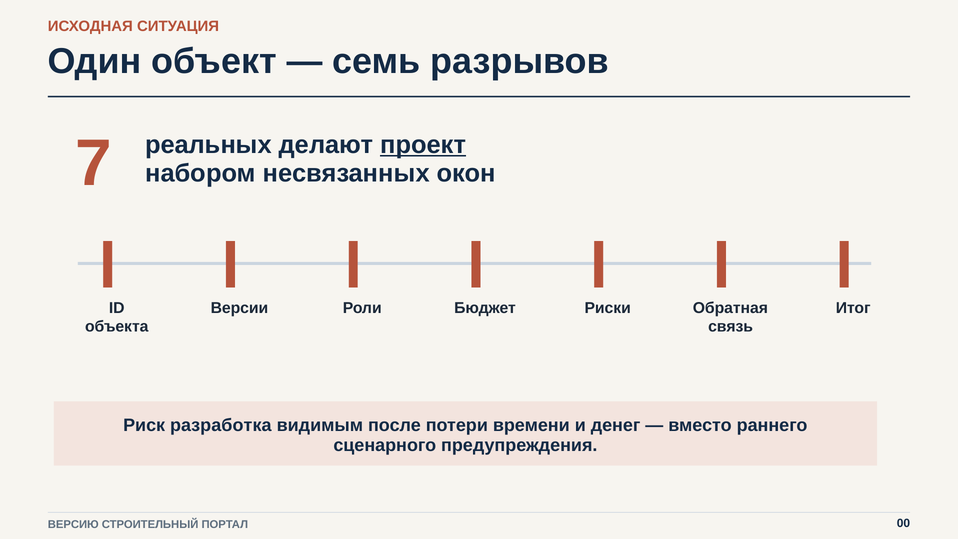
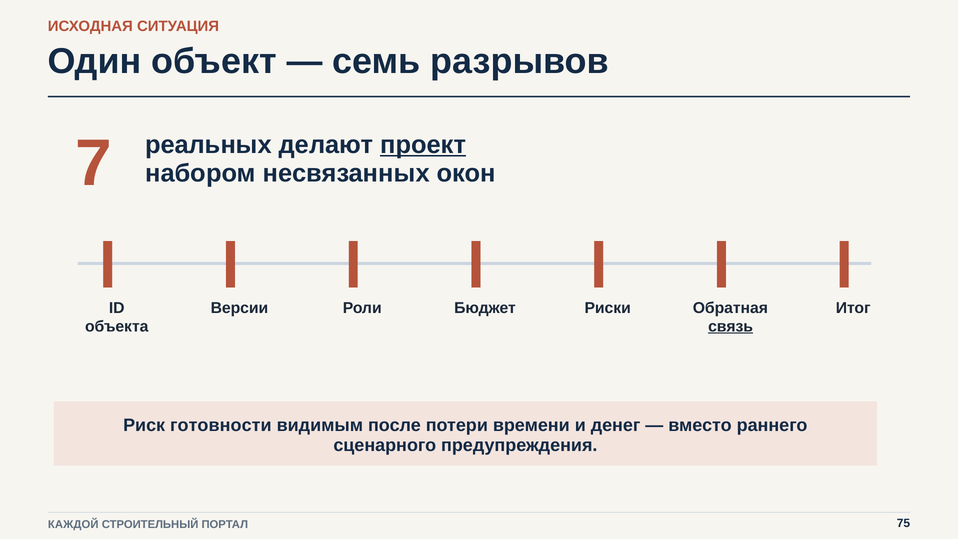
связь underline: none -> present (731, 326)
разработка: разработка -> готовности (221, 425)
ВЕРСИЮ: ВЕРСИЮ -> КАЖДОЙ (73, 524)
00: 00 -> 75 (903, 523)
